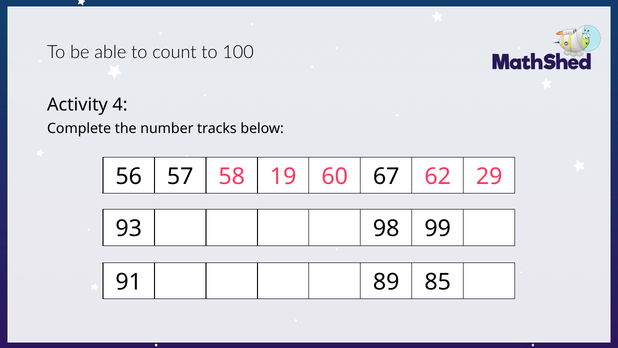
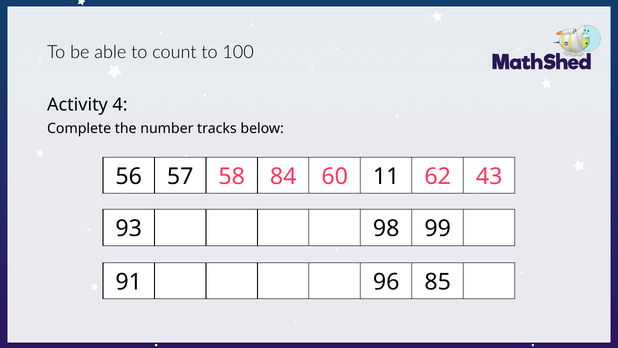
58 19: 19 -> 84 (283, 176)
67: 67 -> 11 (386, 176)
29: 29 -> 43 (489, 176)
87 89: 89 -> 96 (386, 282)
